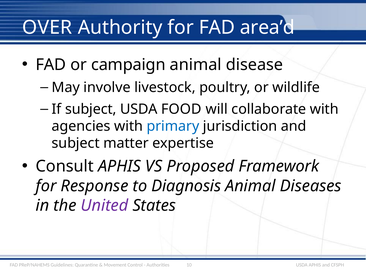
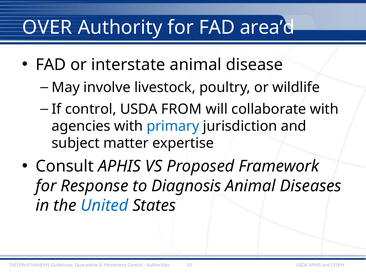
campaign: campaign -> interstate (128, 65)
If subject: subject -> control (91, 109)
FOOD: FOOD -> FROM (181, 109)
United colour: purple -> blue (104, 205)
